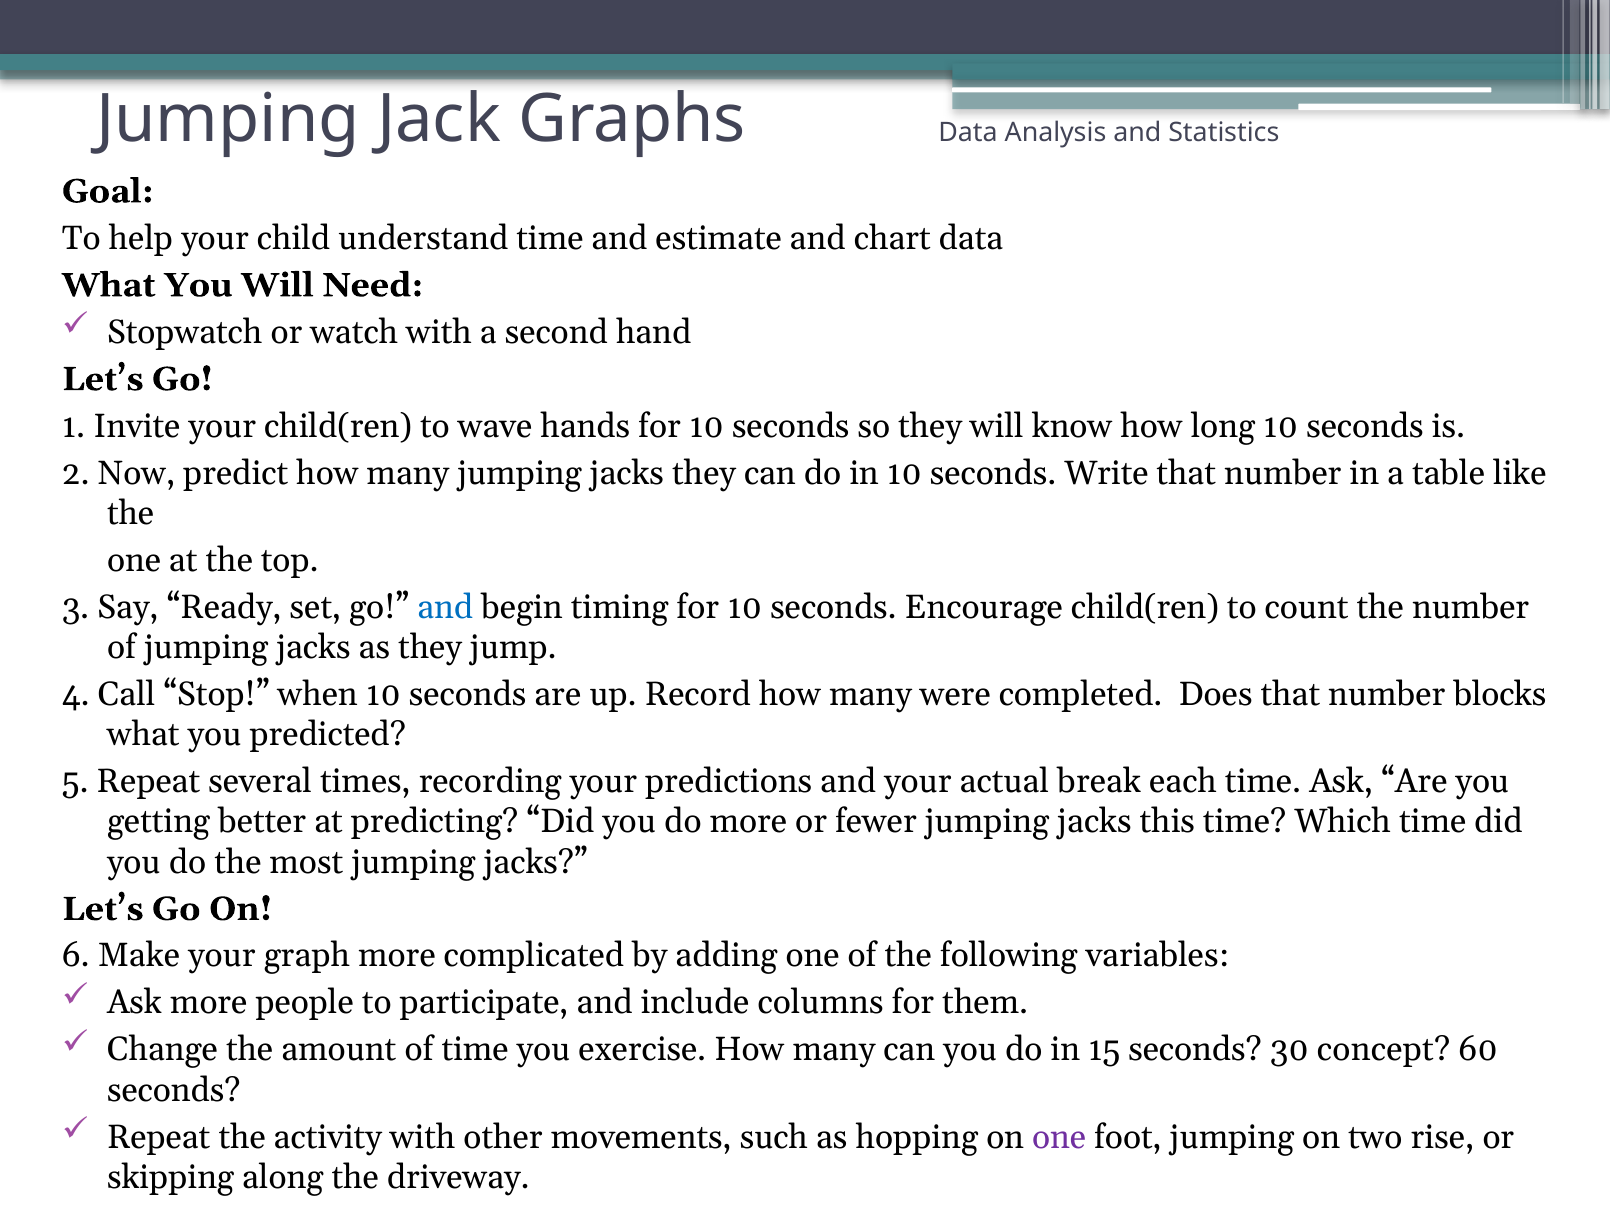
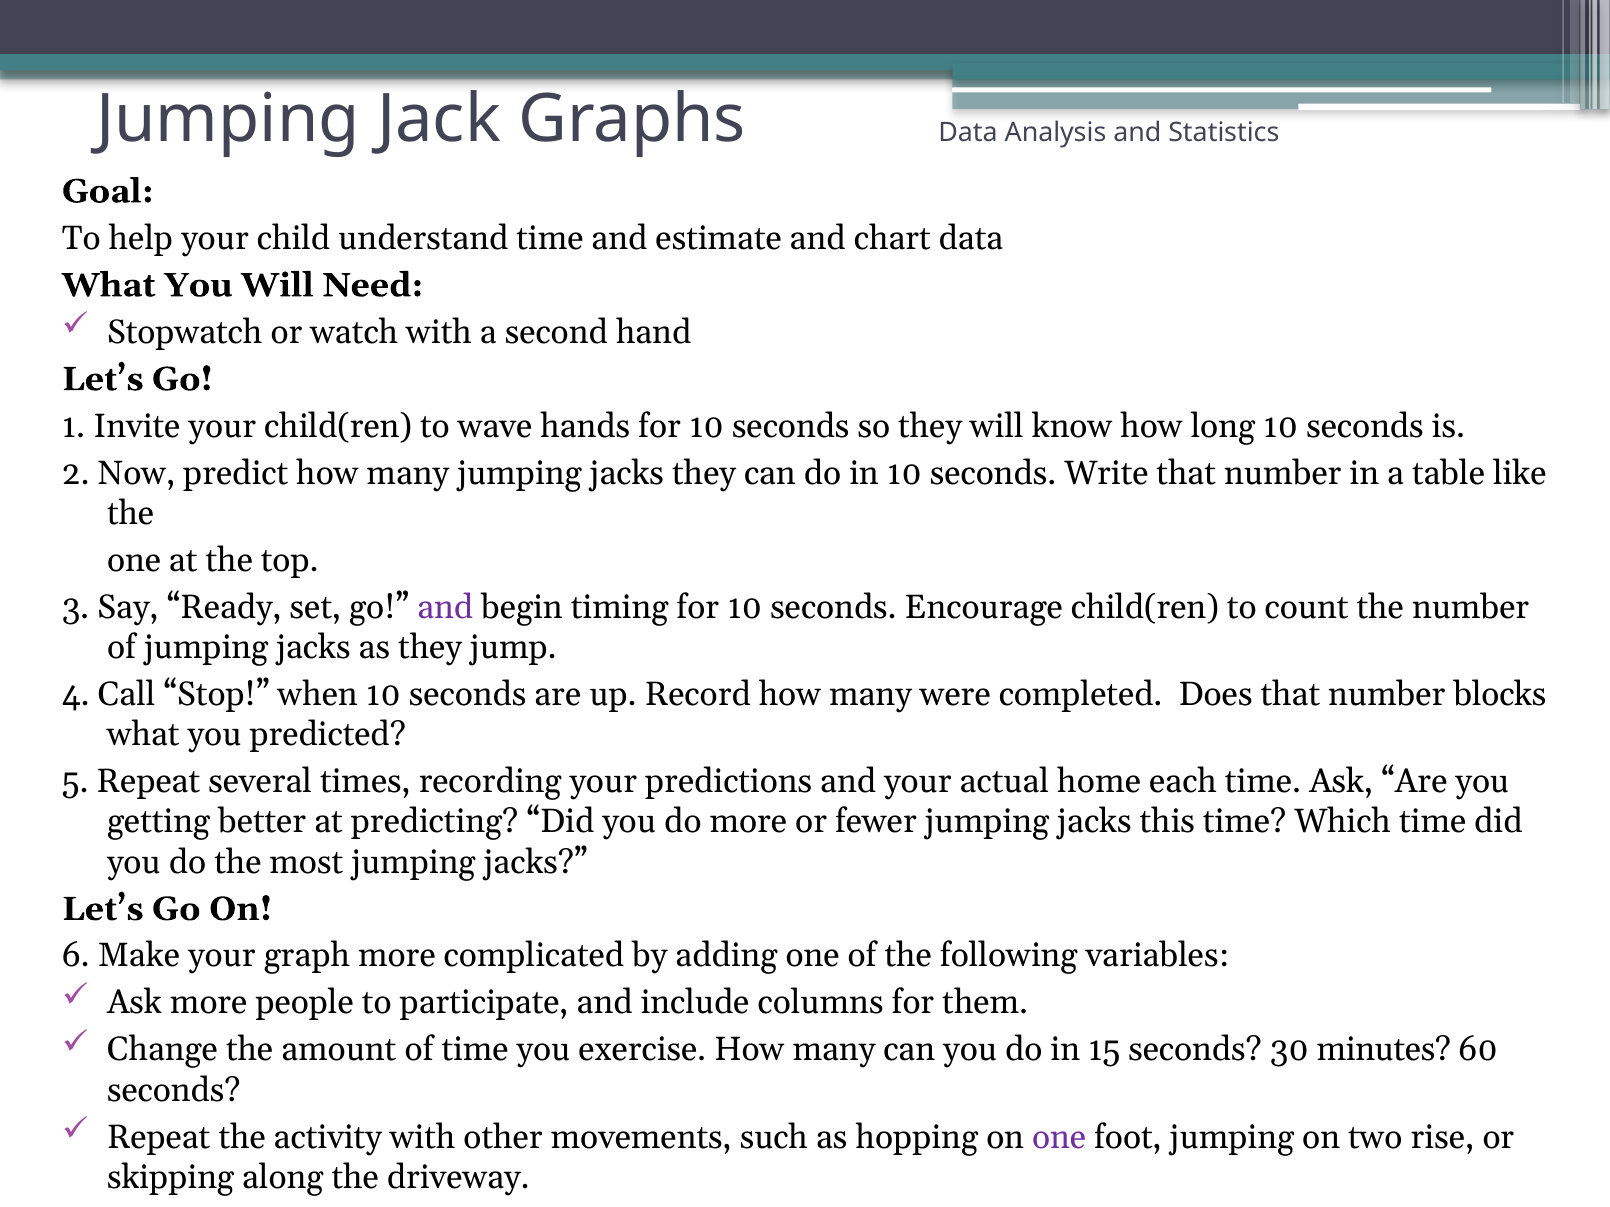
and colour: blue -> purple (445, 607)
break: break -> home (1099, 782)
concept: concept -> minutes (1384, 1050)
